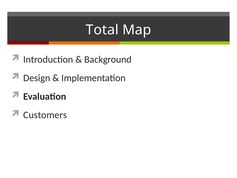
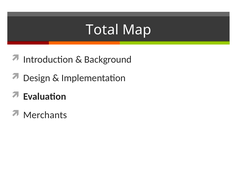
Customers: Customers -> Merchants (45, 115)
